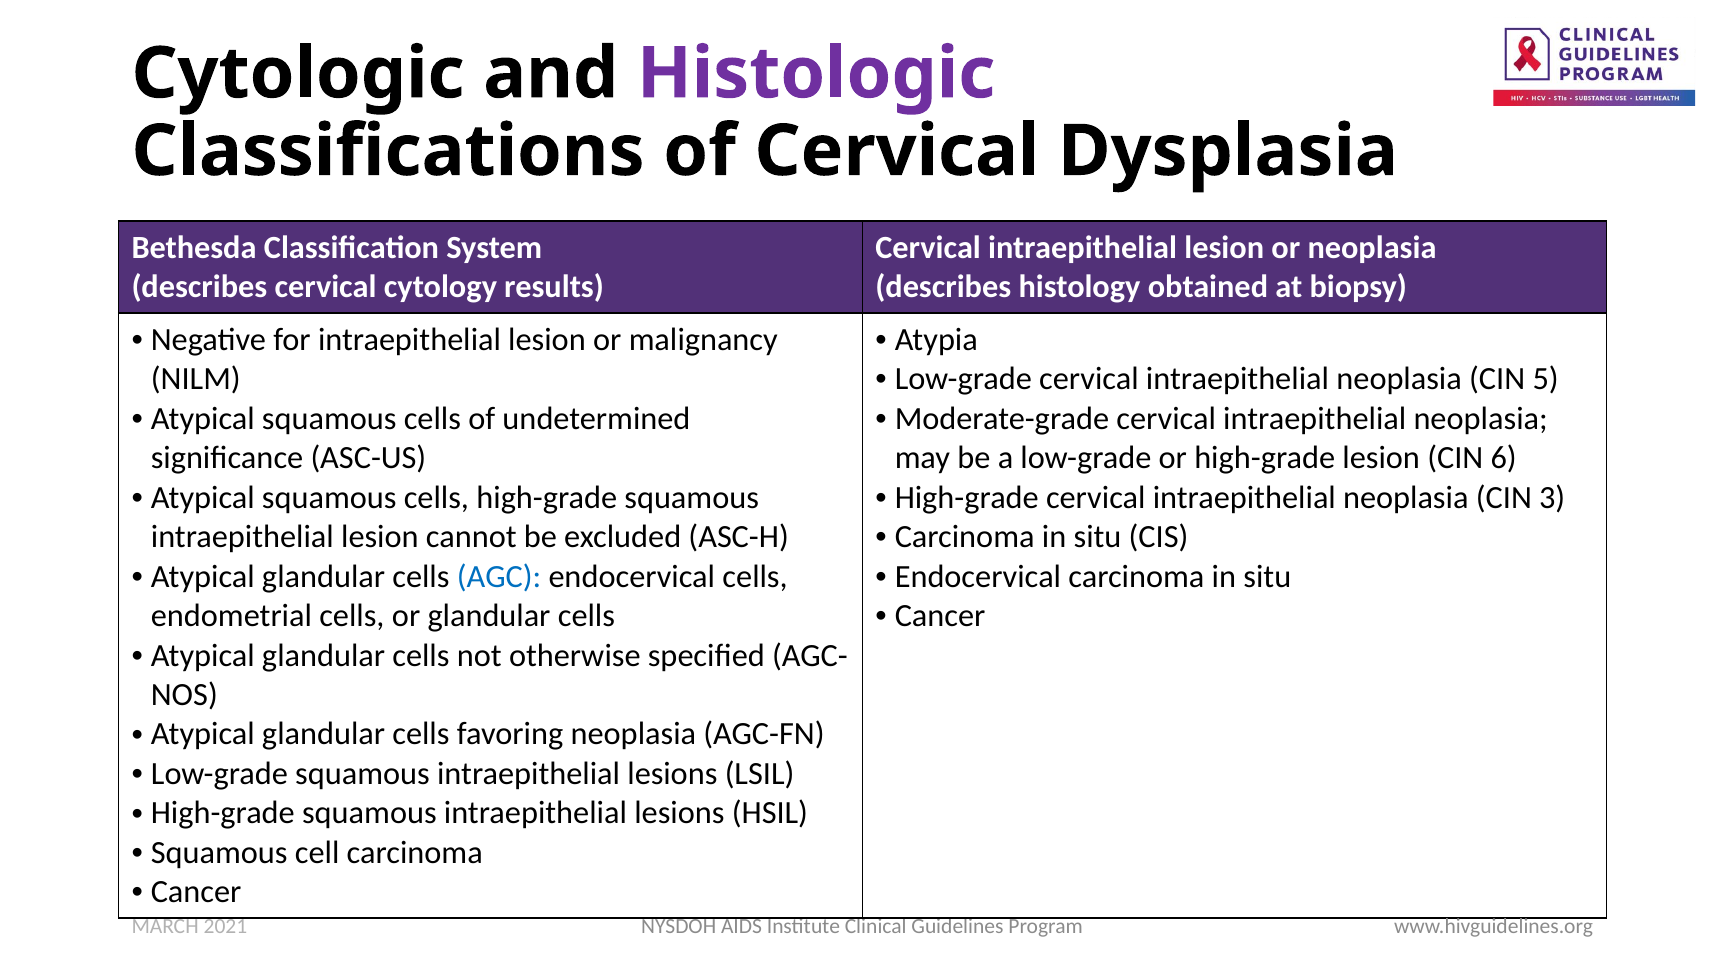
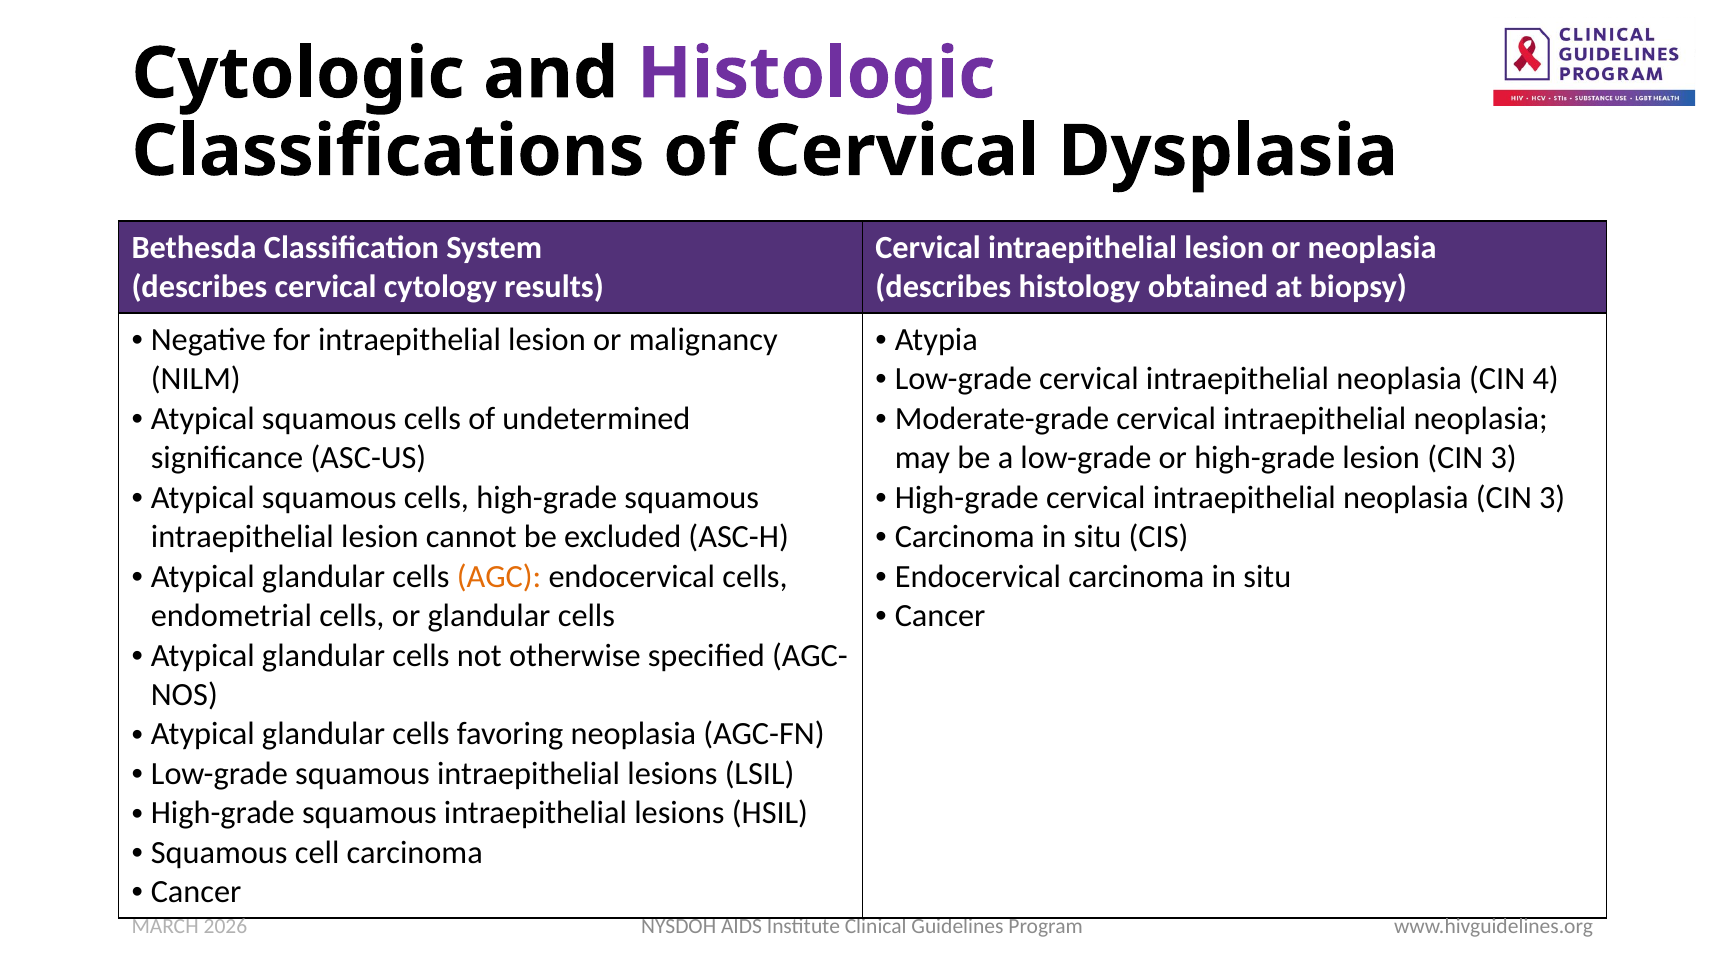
5: 5 -> 4 (1546, 379)
lesion CIN 6: 6 -> 3 (1504, 458)
AGC colour: blue -> orange (499, 577)
2021: 2021 -> 2026 (225, 927)
